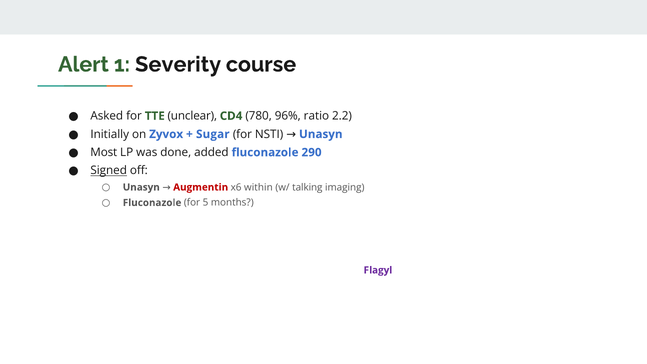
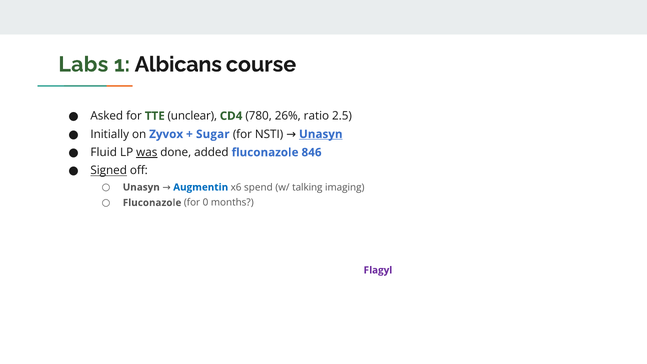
Alert: Alert -> Labs (83, 64)
Severity: Severity -> Albicans (178, 64)
96%: 96% -> 26% (288, 116)
2.2: 2.2 -> 2.5 (342, 116)
Unasyn underline: none -> present (321, 134)
Most: Most -> Fluid (104, 152)
was underline: none -> present (147, 152)
290: 290 -> 846 (312, 152)
Augmentin colour: red -> blue (201, 187)
within: within -> spend (258, 187)
5: 5 -> 0 (205, 203)
